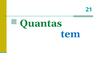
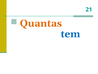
Quantas colour: green -> orange (41, 23)
